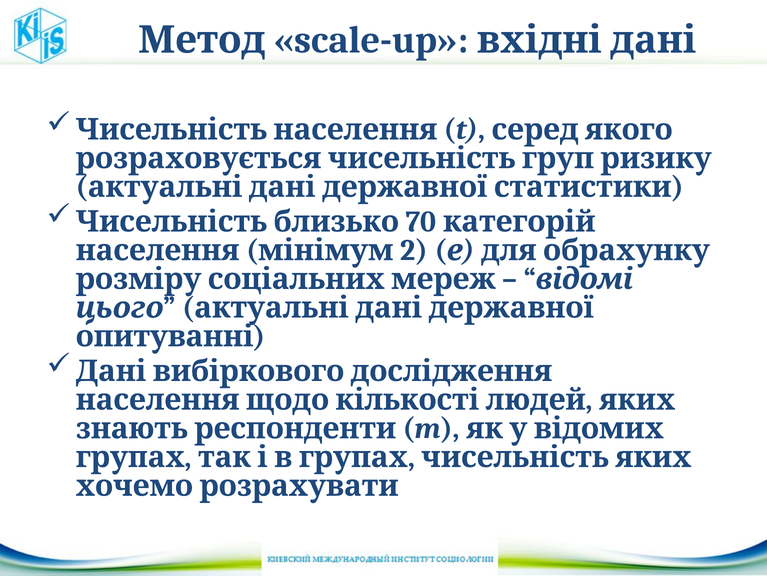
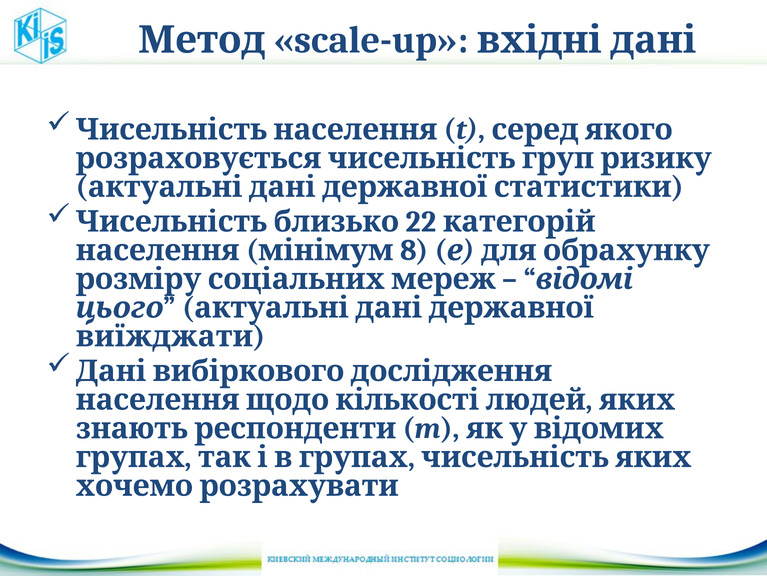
70: 70 -> 22 (421, 221)
2: 2 -> 8 (414, 250)
опитуванні: опитуванні -> виїжджати (164, 336)
